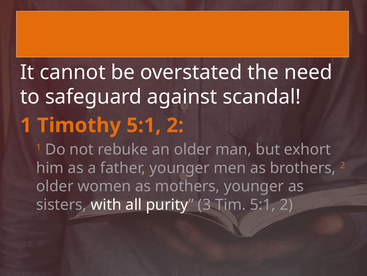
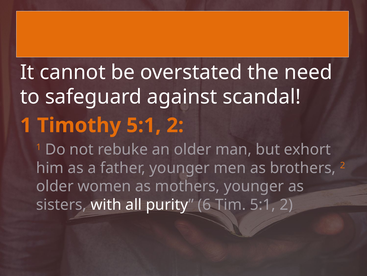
3: 3 -> 6 (204, 204)
